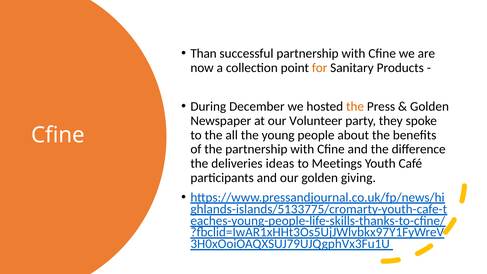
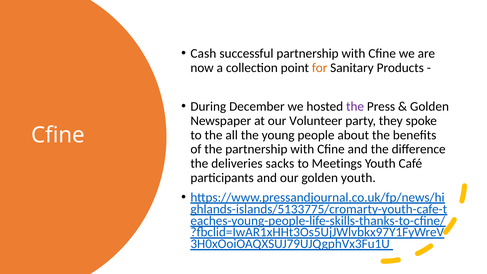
Than: Than -> Cash (203, 53)
the colour: orange -> purple (355, 106)
ideas: ideas -> sacks (280, 164)
golden giving: giving -> youth (358, 178)
